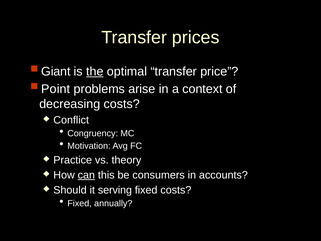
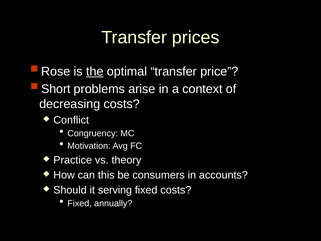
Giant: Giant -> Rose (56, 71)
Point: Point -> Short (56, 89)
can underline: present -> none (86, 175)
